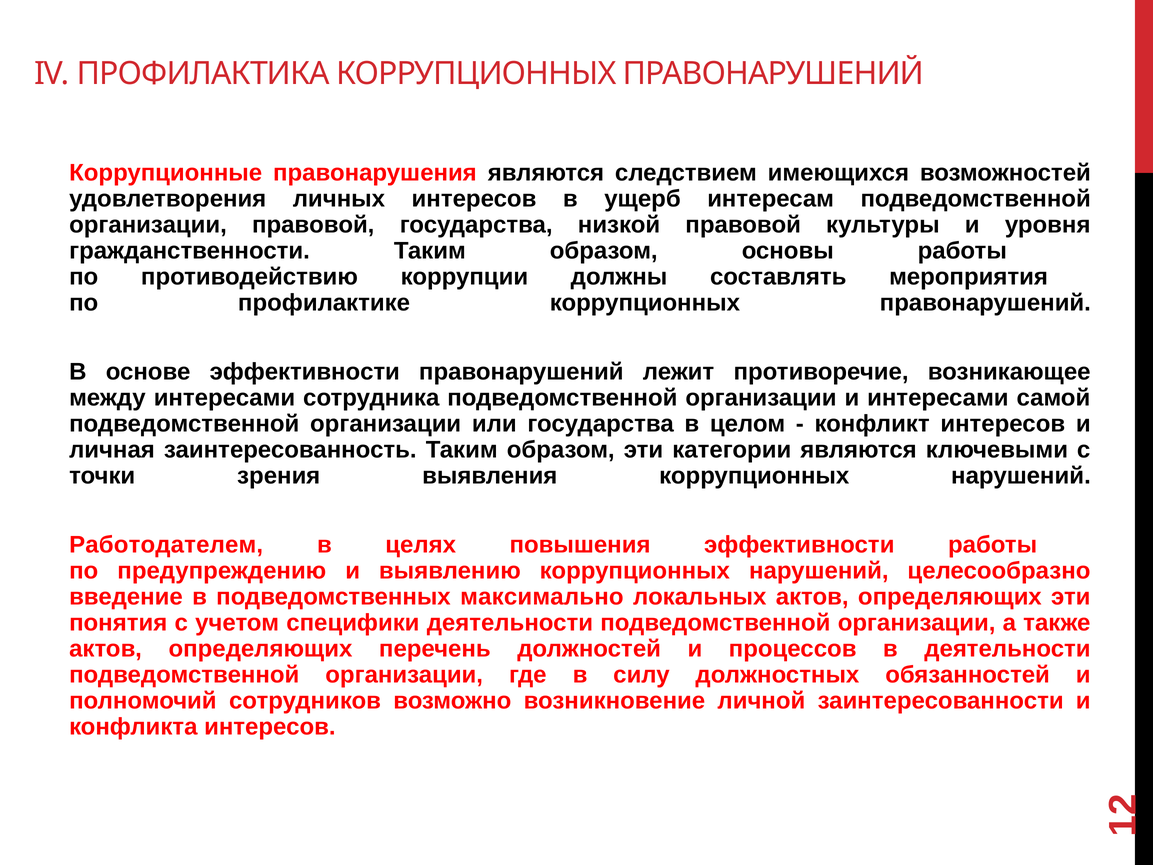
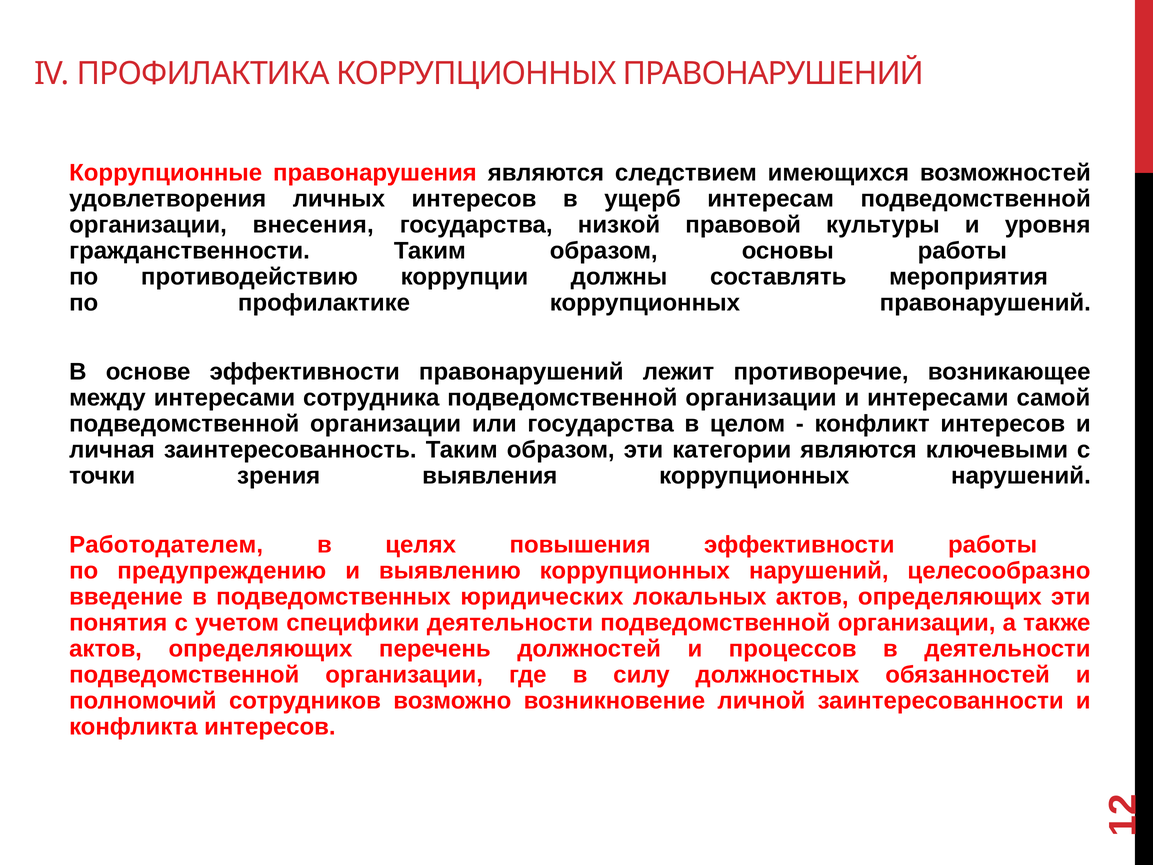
организации правовой: правовой -> внесения (313, 225)
максимально: максимально -> юридических (542, 597)
